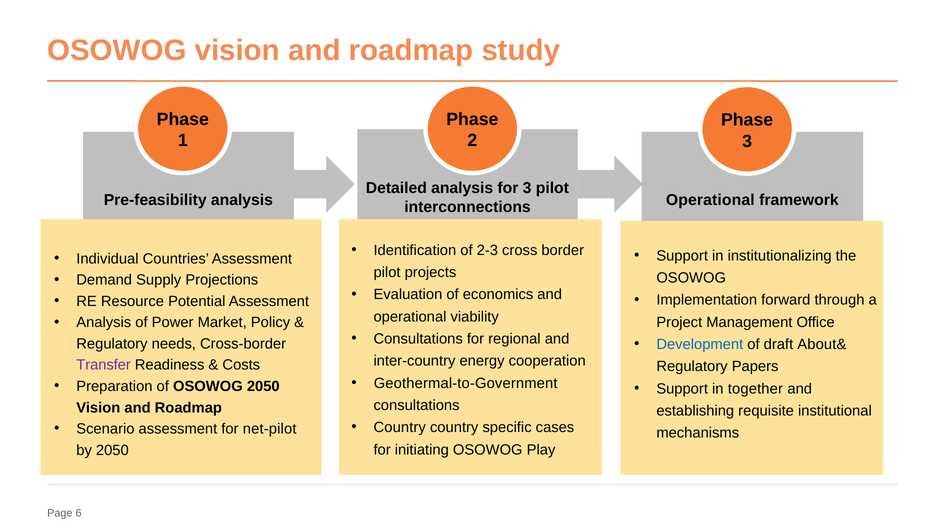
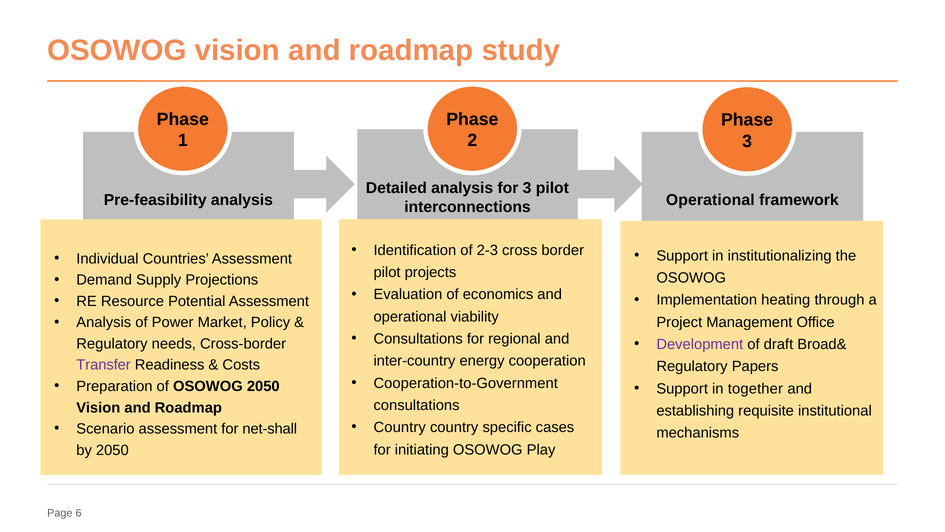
forward: forward -> heating (786, 300)
Development colour: blue -> purple (700, 344)
About&: About& -> Broad& (822, 344)
Geothermal-to-Government: Geothermal-to-Government -> Cooperation-to-Government (466, 383)
net-pilot: net-pilot -> net-shall (270, 429)
